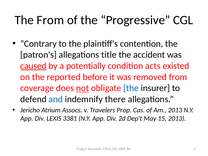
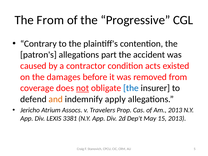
title: title -> part (109, 55)
caused underline: present -> none (33, 66)
potentially: potentially -> contractor (86, 66)
reported: reported -> damages (64, 77)
and colour: blue -> orange (56, 99)
there: there -> apply (115, 99)
